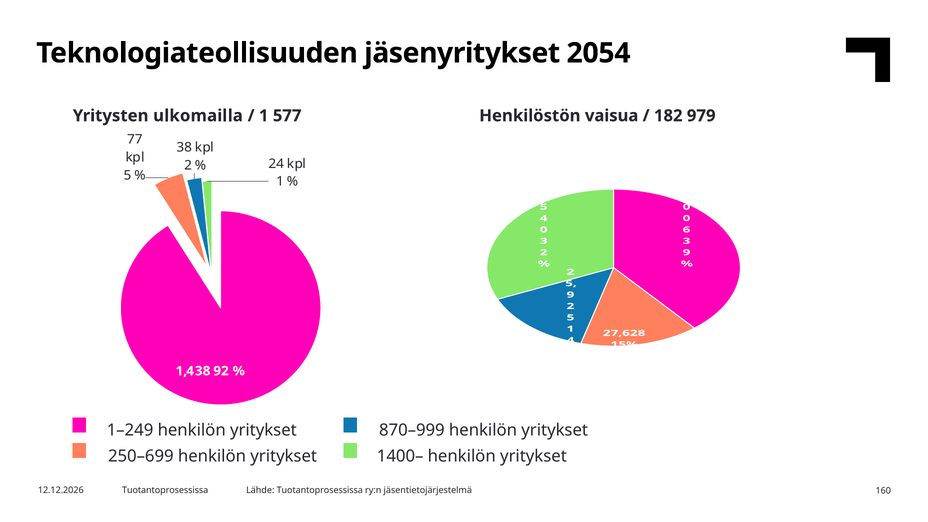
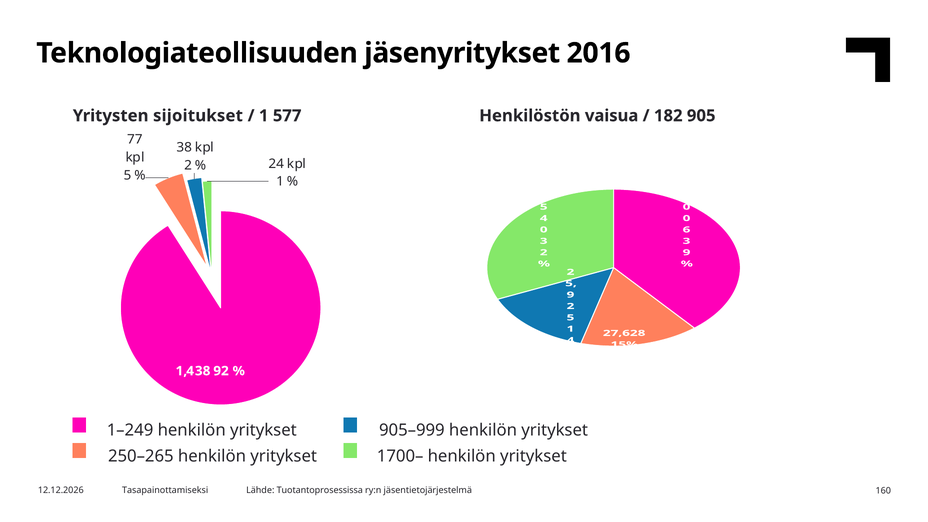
2054: 2054 -> 2016 (599, 53)
ulkomailla: ulkomailla -> sijoitukset (198, 116)
979: 979 -> 905 (701, 116)
870–999: 870–999 -> 905–999 (412, 430)
250–699: 250–699 -> 250–265 (141, 456)
1400–: 1400– -> 1700– (400, 456)
Tuotantoprosessissa: Tuotantoprosessissa -> Tasapainottamiseksi (165, 491)
